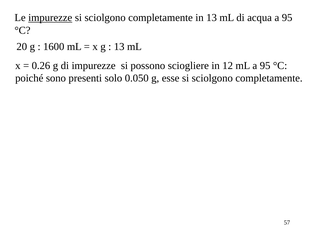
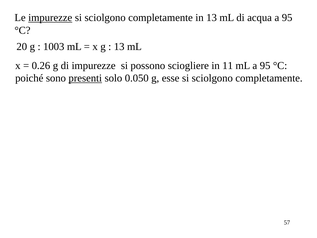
1600: 1600 -> 1003 (54, 46)
12: 12 -> 11 (228, 65)
presenti underline: none -> present (85, 78)
